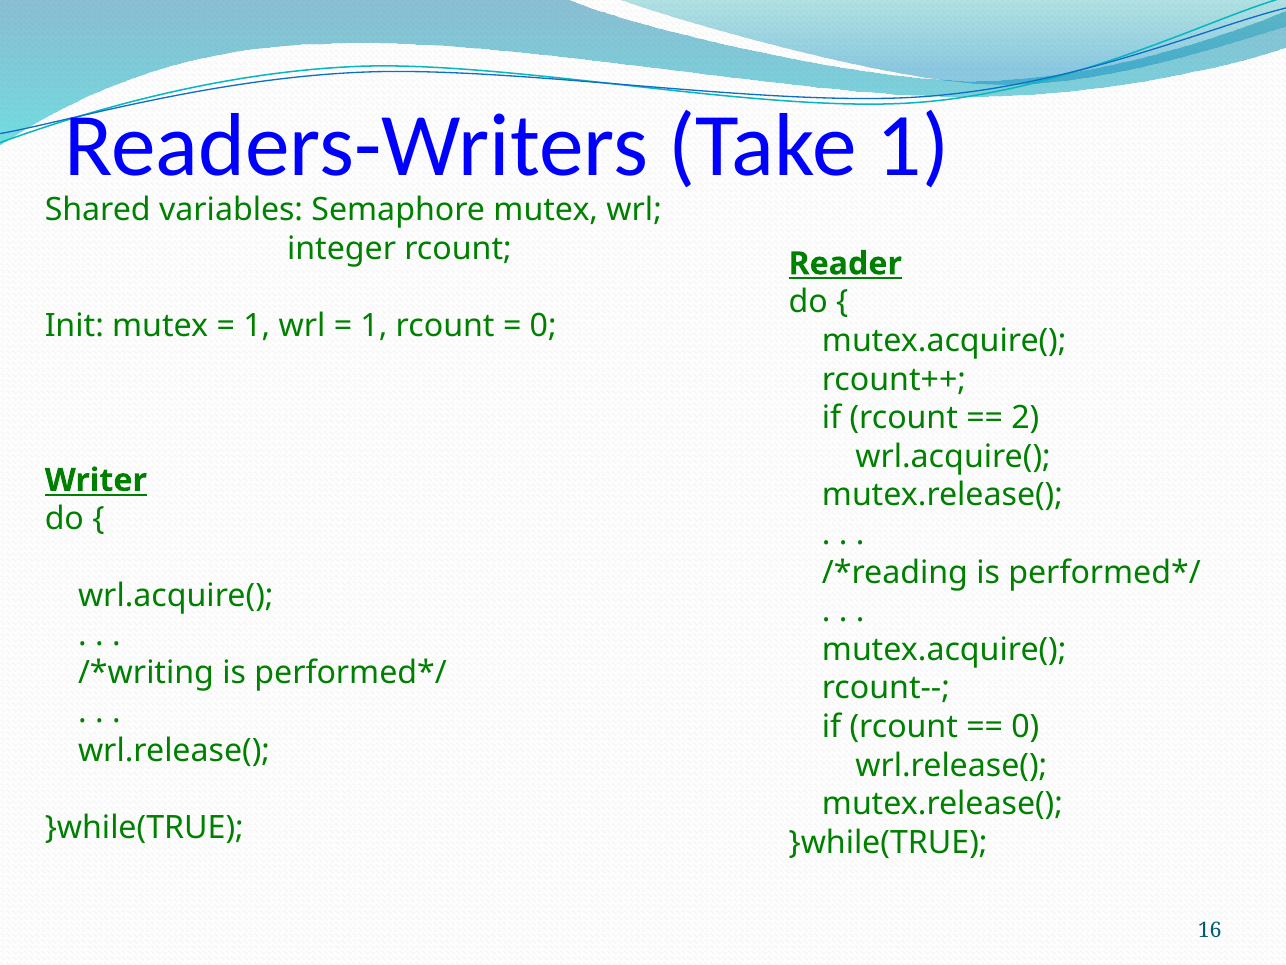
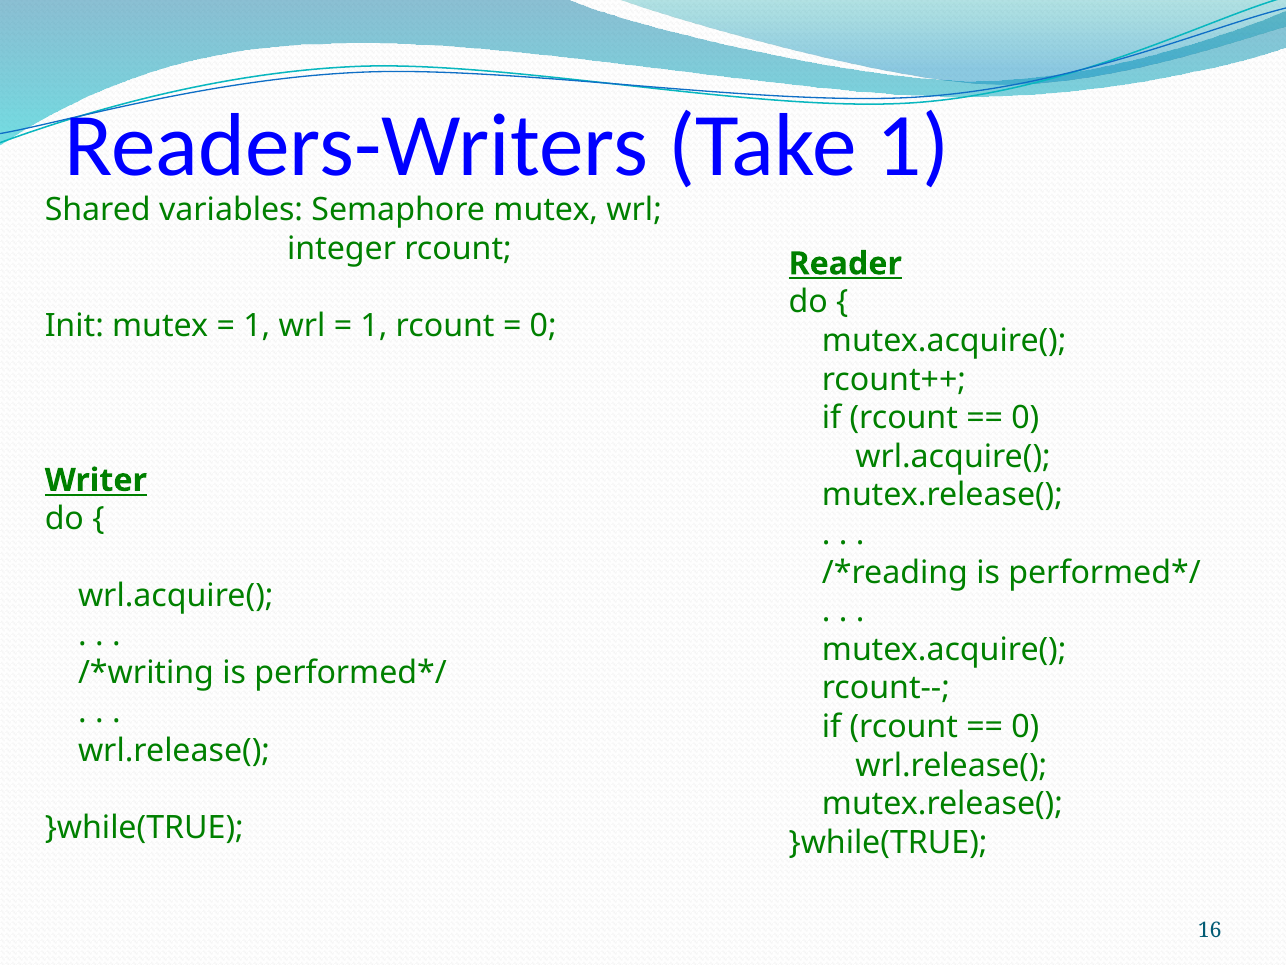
2: 2 -> 0 (1025, 418)
